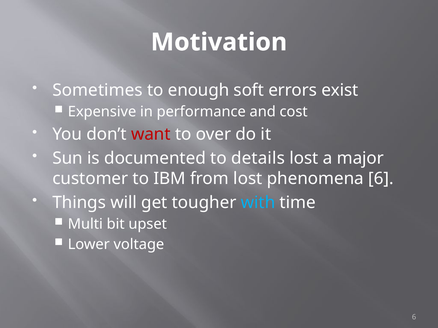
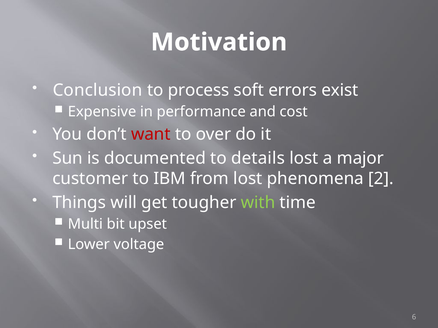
Sometimes: Sometimes -> Conclusion (97, 90)
enough: enough -> process (199, 90)
phenomena 6: 6 -> 2 (381, 179)
with colour: light blue -> light green (258, 203)
